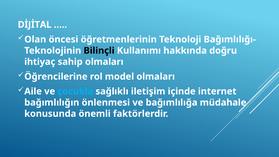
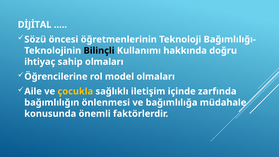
Olan: Olan -> Sözü (35, 39)
çocukla colour: light blue -> yellow (75, 91)
internet: internet -> zarfında (217, 91)
